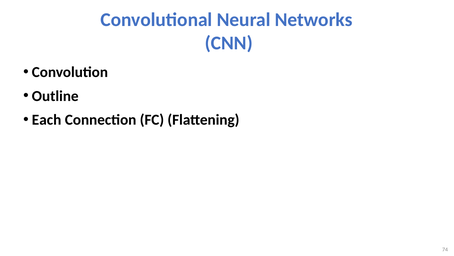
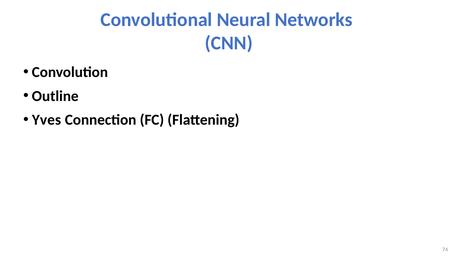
Each: Each -> Yves (47, 120)
